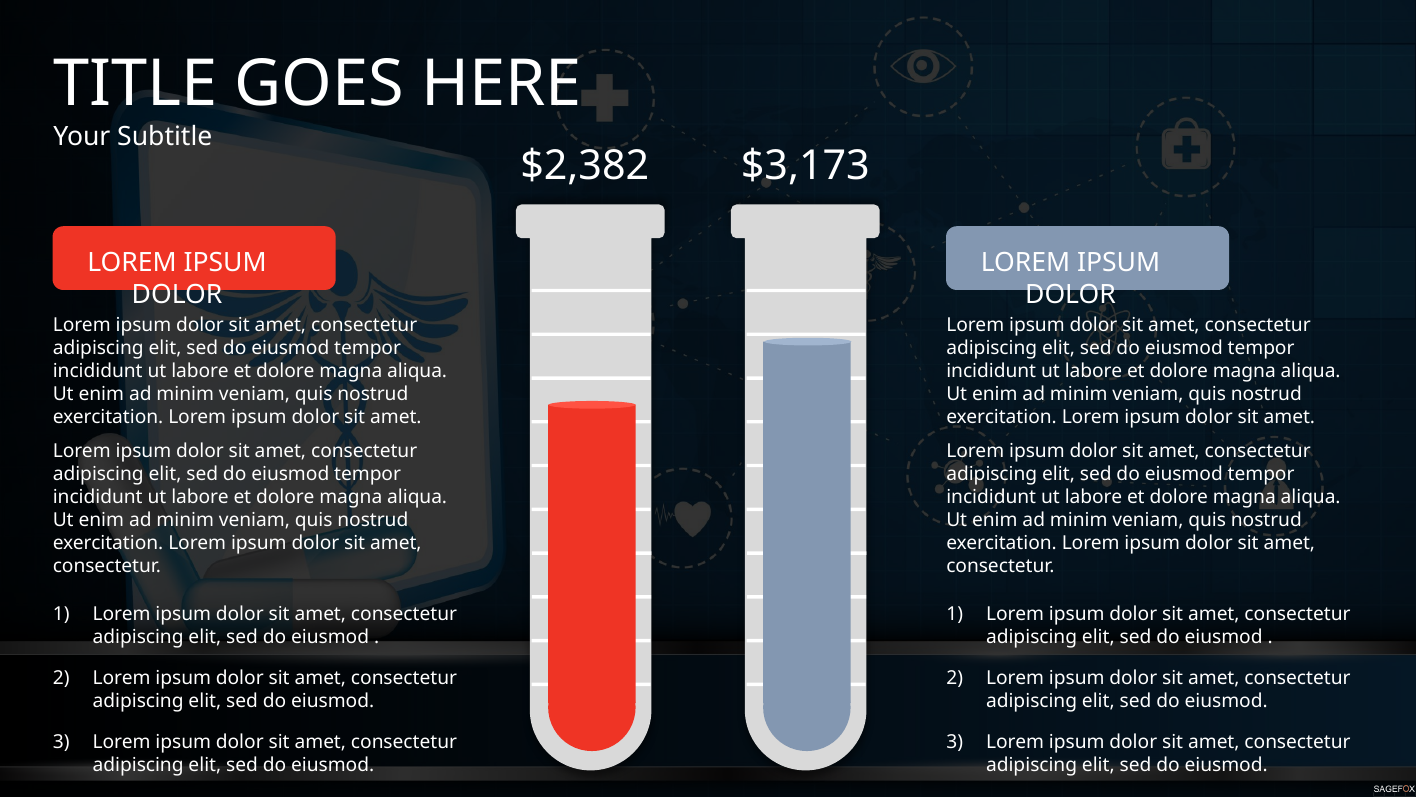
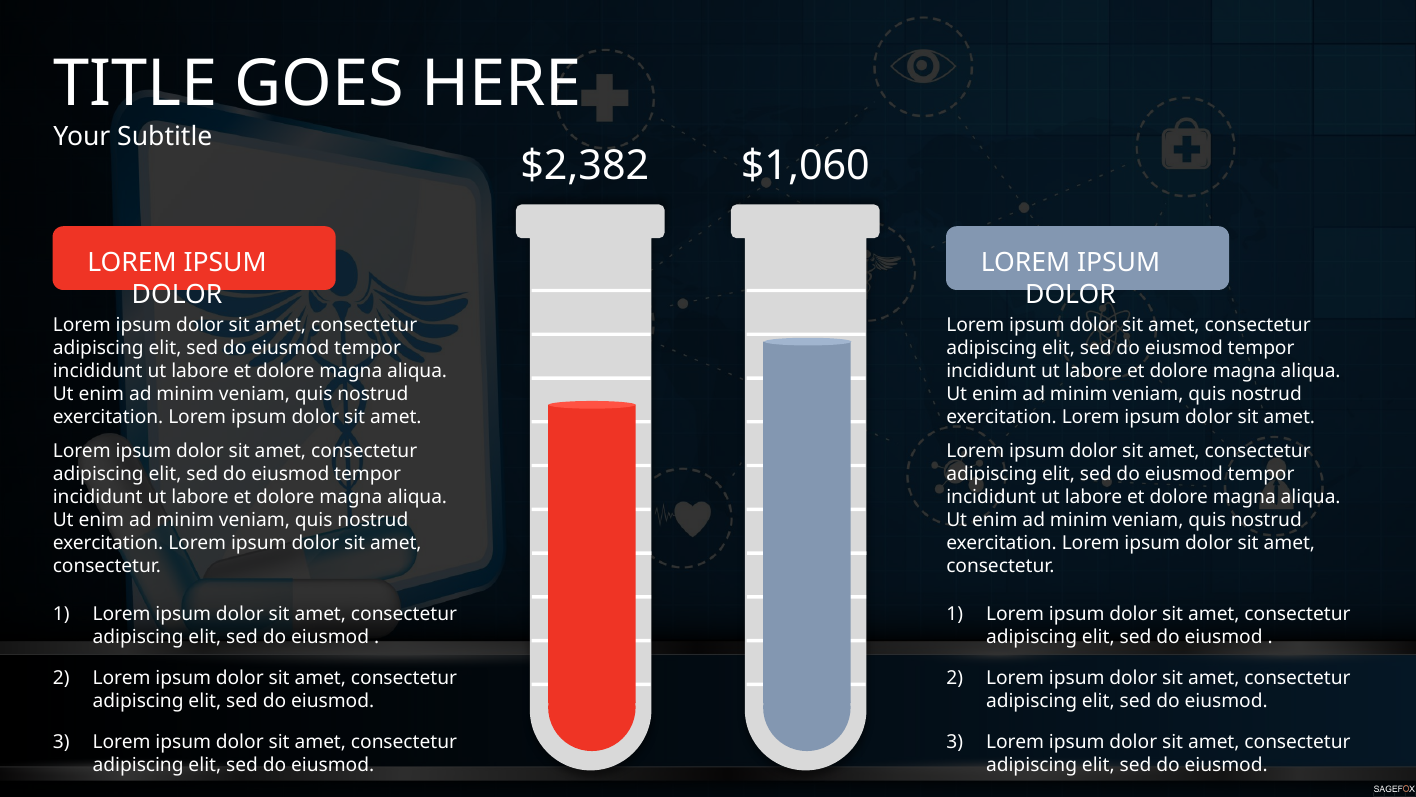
$3,173: $3,173 -> $1,060 (805, 166)
